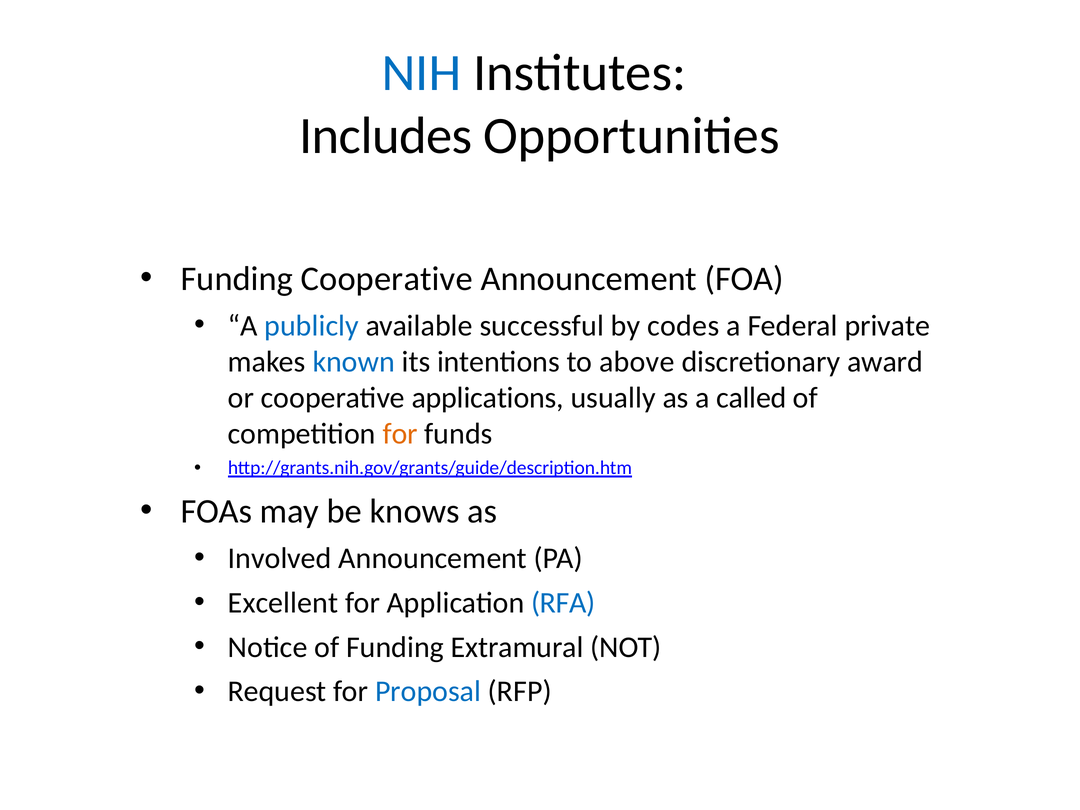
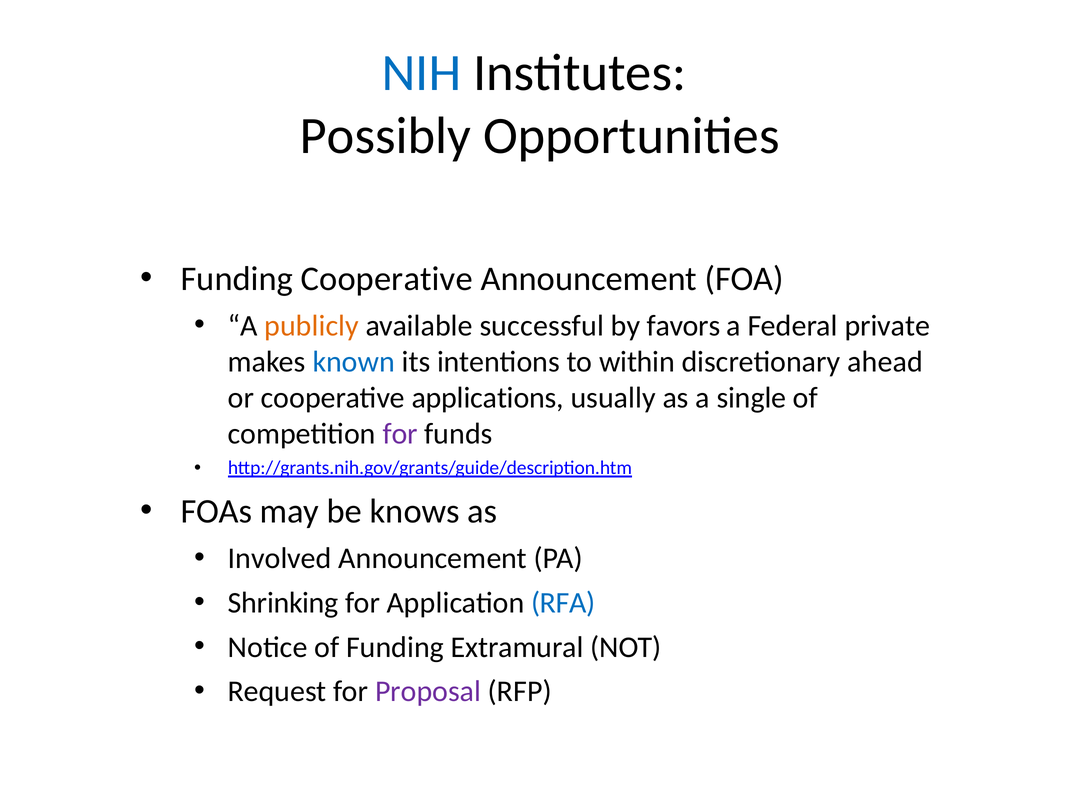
Includes: Includes -> Possibly (385, 136)
publicly colour: blue -> orange (312, 326)
codes: codes -> favors (684, 326)
above: above -> within (637, 362)
award: award -> ahead (885, 362)
called: called -> single (751, 398)
for colour: orange -> purple (400, 434)
Excellent: Excellent -> Shrinking (283, 603)
Proposal colour: blue -> purple (428, 692)
